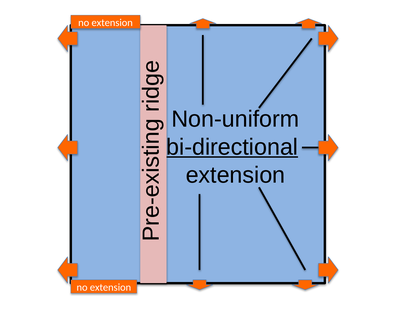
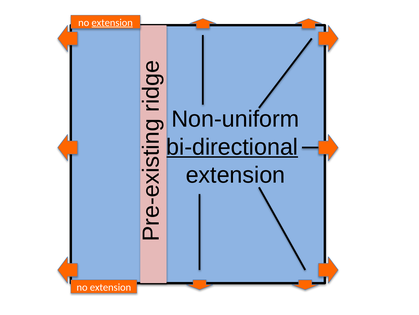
extension underline: none -> present (112, 23)
